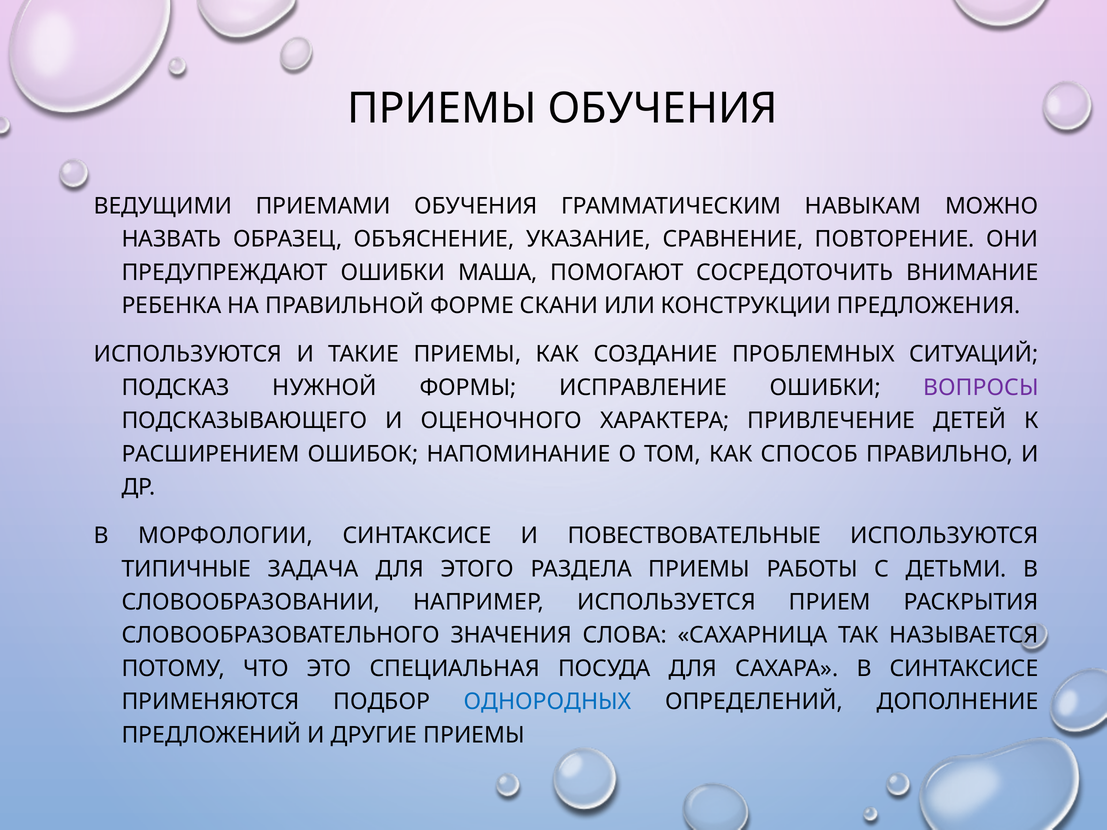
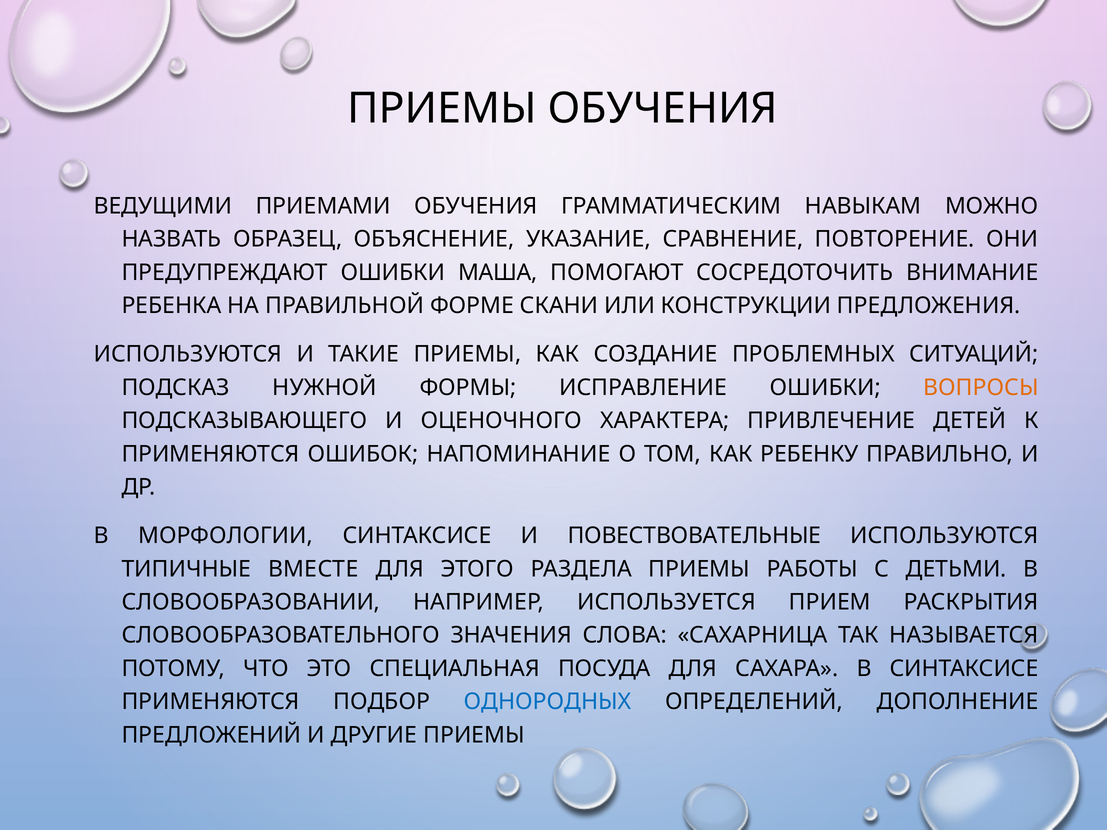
ВОПРОСЫ colour: purple -> orange (981, 388)
РАСШИРЕНИЕМ: РАСШИРЕНИЕМ -> ПРИМЕНЯЮТСЯ (210, 454)
СПОСОБ: СПОСОБ -> РЕБЕНКУ (810, 454)
ЗАДАЧА: ЗАДАЧА -> ВМЕСТЕ (313, 569)
